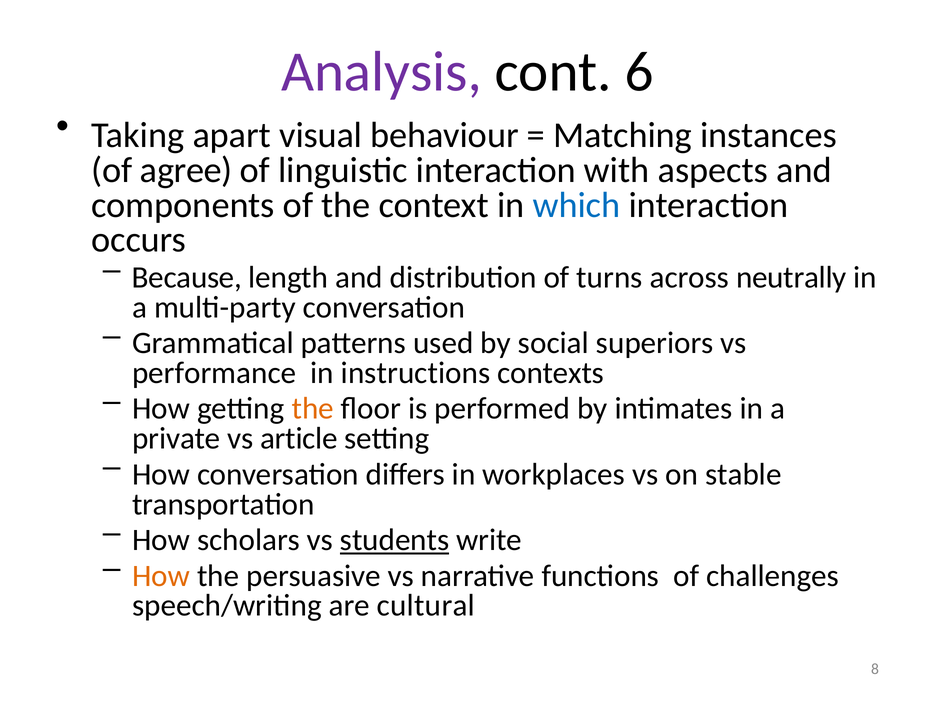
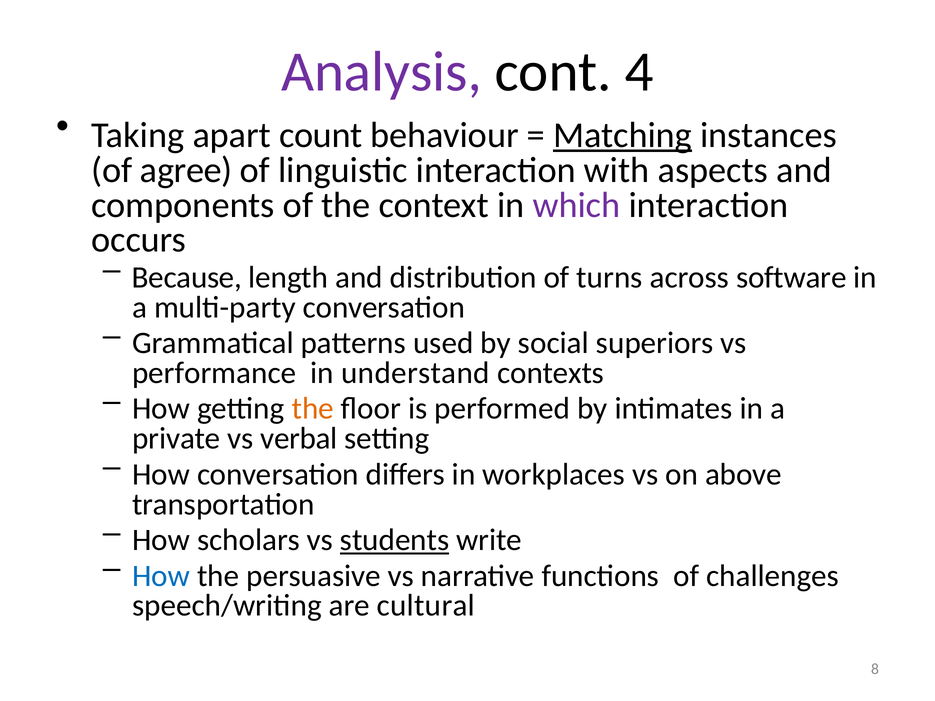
6: 6 -> 4 (639, 72)
visual: visual -> count (321, 135)
Matching underline: none -> present (623, 135)
which colour: blue -> purple (577, 205)
neutrally: neutrally -> software (791, 278)
instructions: instructions -> understand (415, 373)
article: article -> verbal (299, 439)
stable: stable -> above (743, 475)
How colour: orange -> blue (161, 576)
